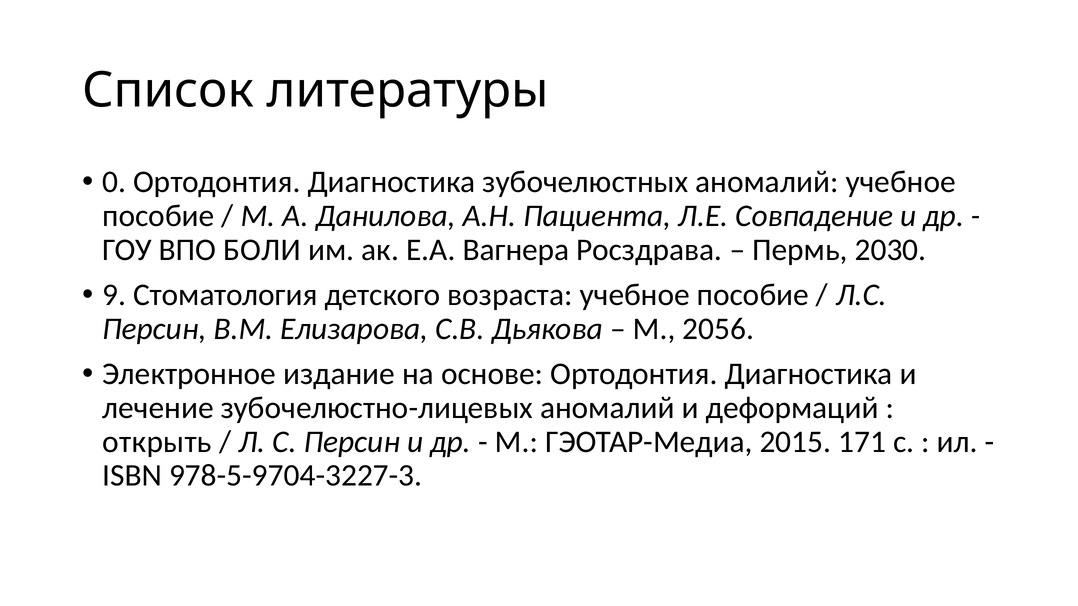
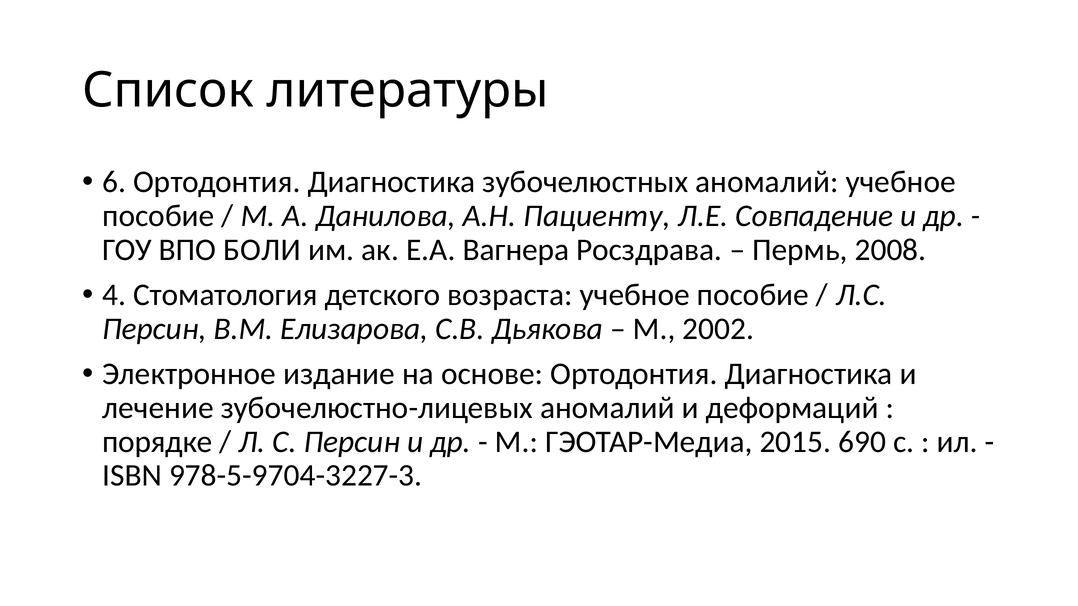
0: 0 -> 6 (114, 182)
Пациента: Пациента -> Пациенту (597, 216)
2030: 2030 -> 2008 (890, 250)
9: 9 -> 4 (114, 295)
2056: 2056 -> 2002 (718, 329)
открыть: открыть -> порядке (157, 442)
171: 171 -> 690 (862, 442)
